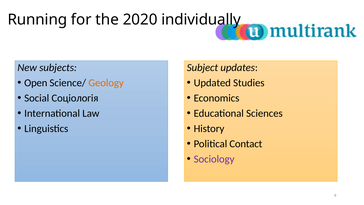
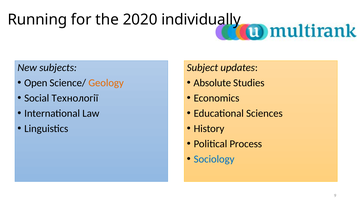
Updated: Updated -> Absolute (212, 83)
Соціологія: Соціологія -> Технології (75, 98)
Contact: Contact -> Process (246, 144)
Sociology colour: purple -> blue (214, 159)
